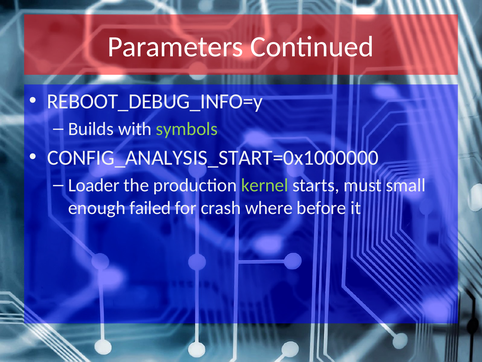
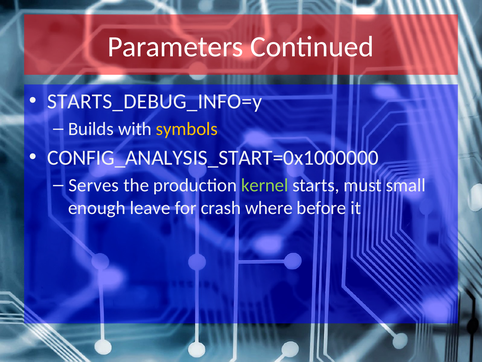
REBOOT_DEBUG_INFO=y: REBOOT_DEBUG_INFO=y -> STARTS_DEBUG_INFO=y (155, 101)
symbols colour: light green -> yellow (187, 129)
Loader: Loader -> Serves (94, 185)
failed: failed -> leave (150, 208)
